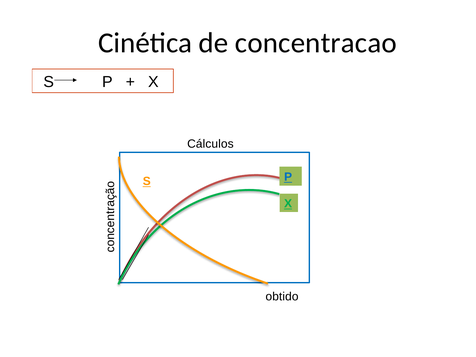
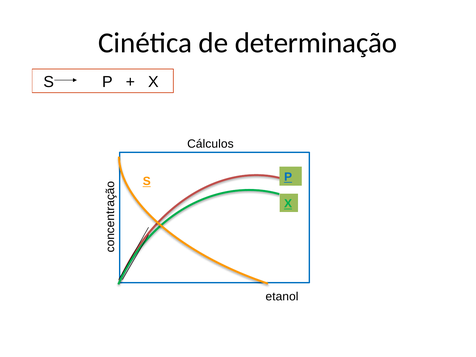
concentracao: concentracao -> determinação (316, 43)
obtido: obtido -> etanol (282, 297)
